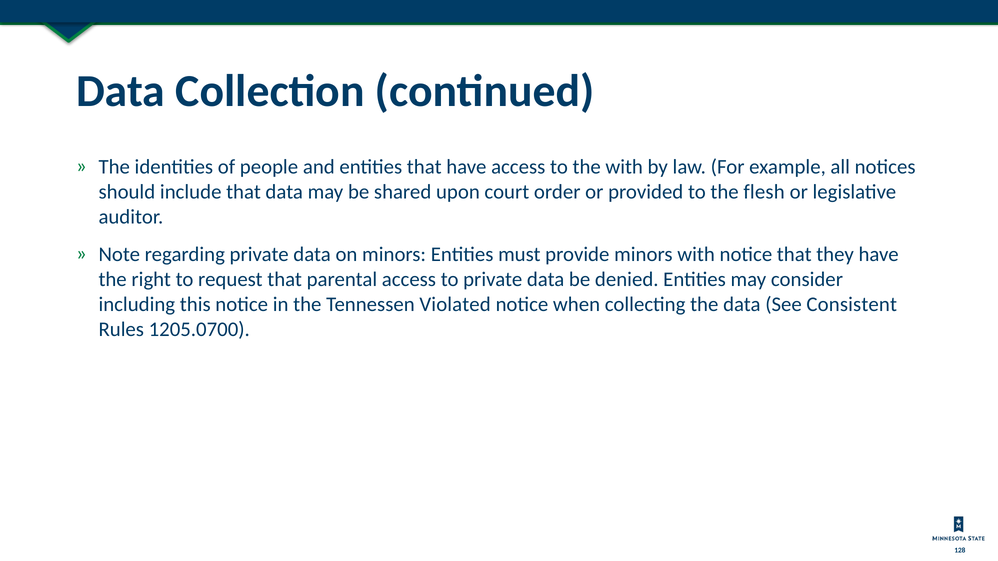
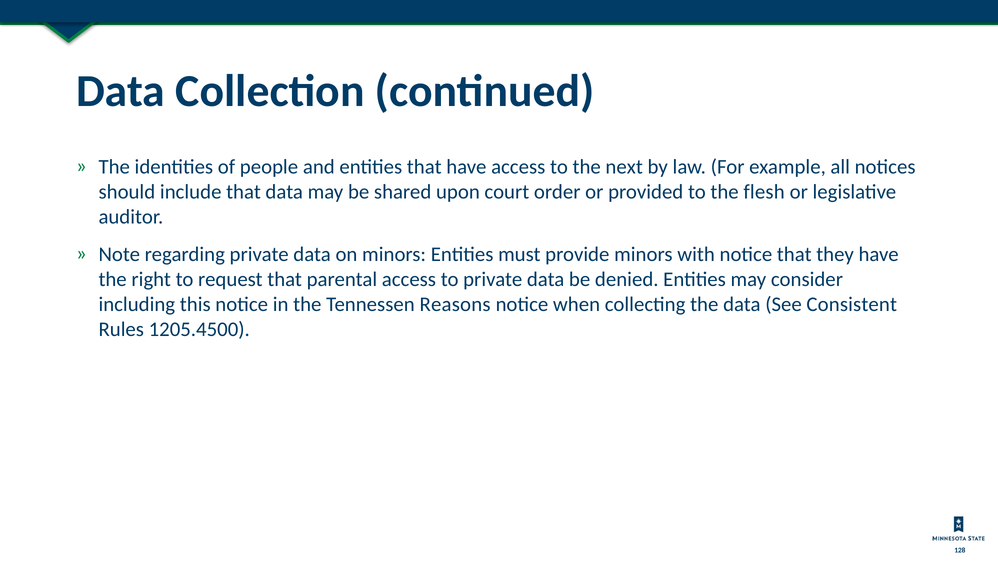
the with: with -> next (624, 167)
Violated: Violated -> Reasons (455, 305)
1205.0700: 1205.0700 -> 1205.4500 (199, 330)
